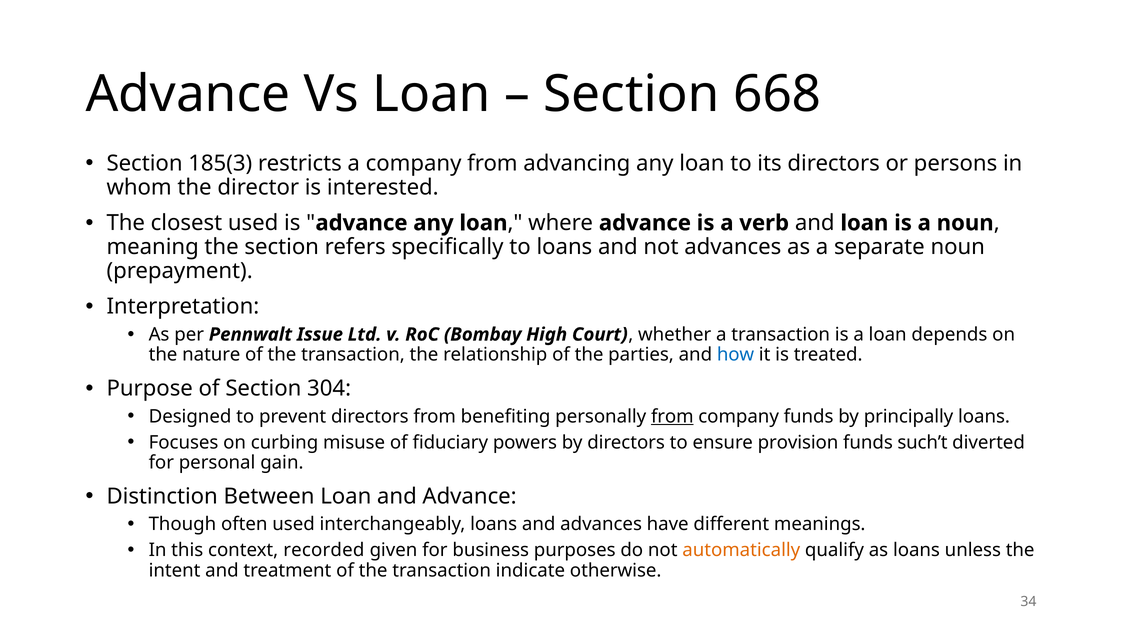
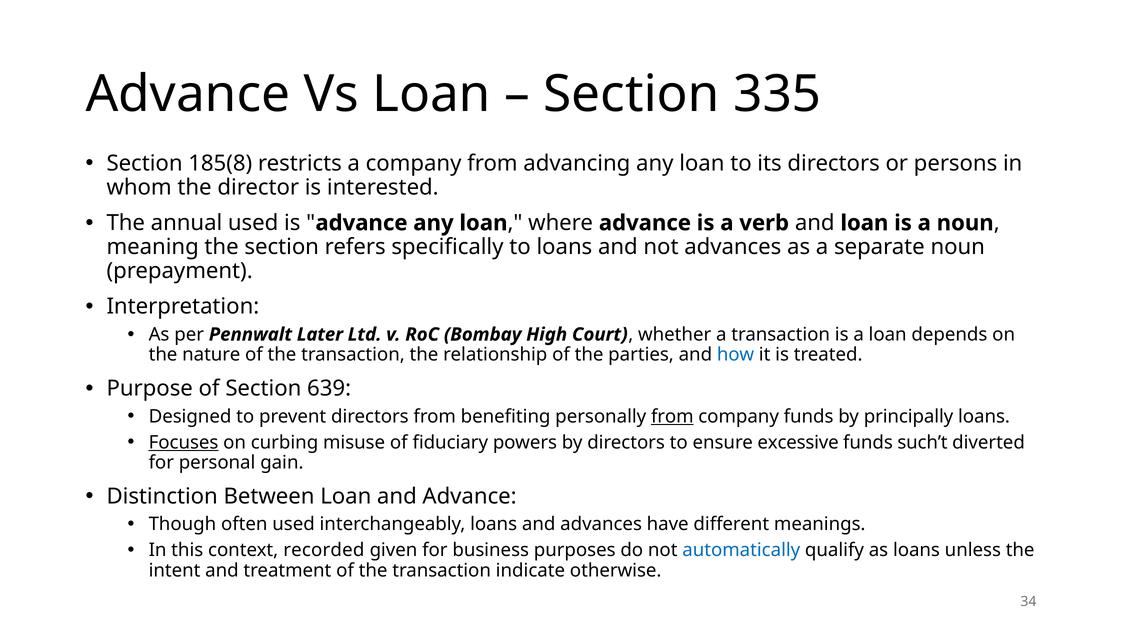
668: 668 -> 335 (777, 94)
185(3: 185(3 -> 185(8 (220, 163)
closest: closest -> annual (186, 223)
Issue: Issue -> Later (320, 335)
304: 304 -> 639 (329, 389)
Focuses underline: none -> present (184, 442)
provision: provision -> excessive (798, 442)
automatically colour: orange -> blue (741, 550)
